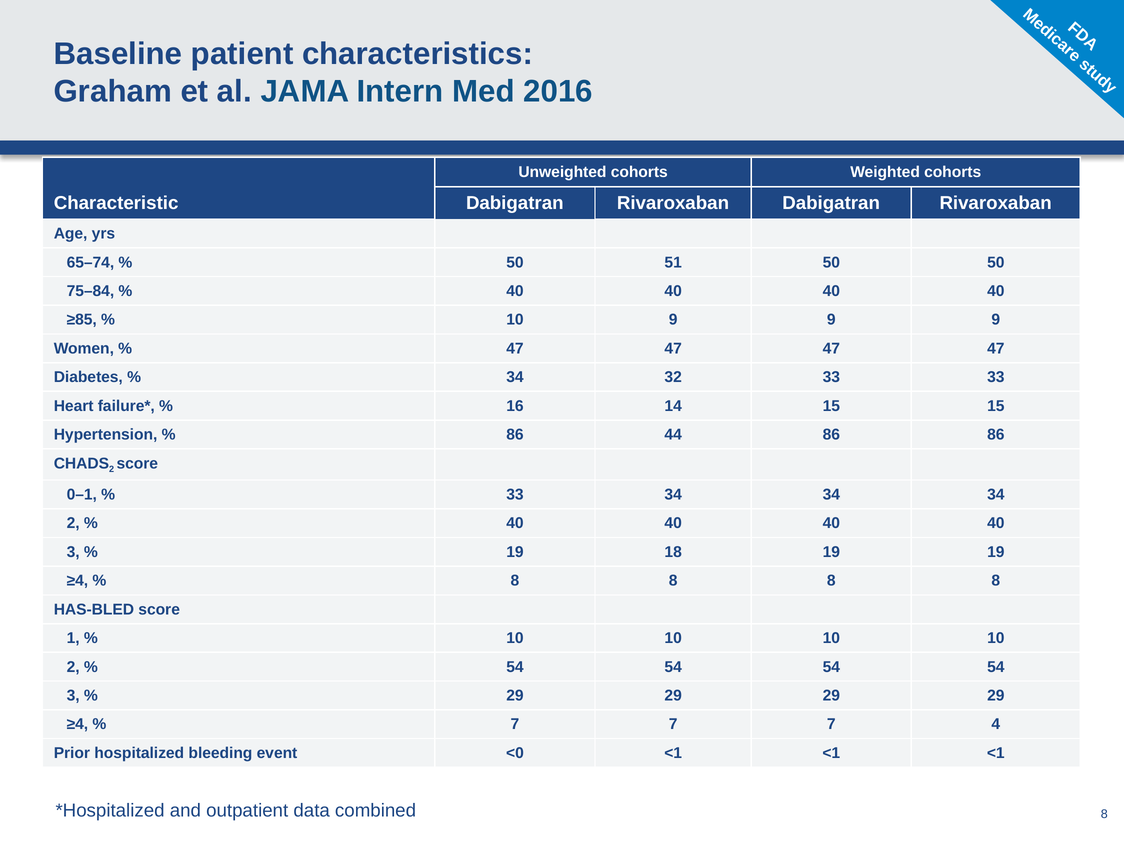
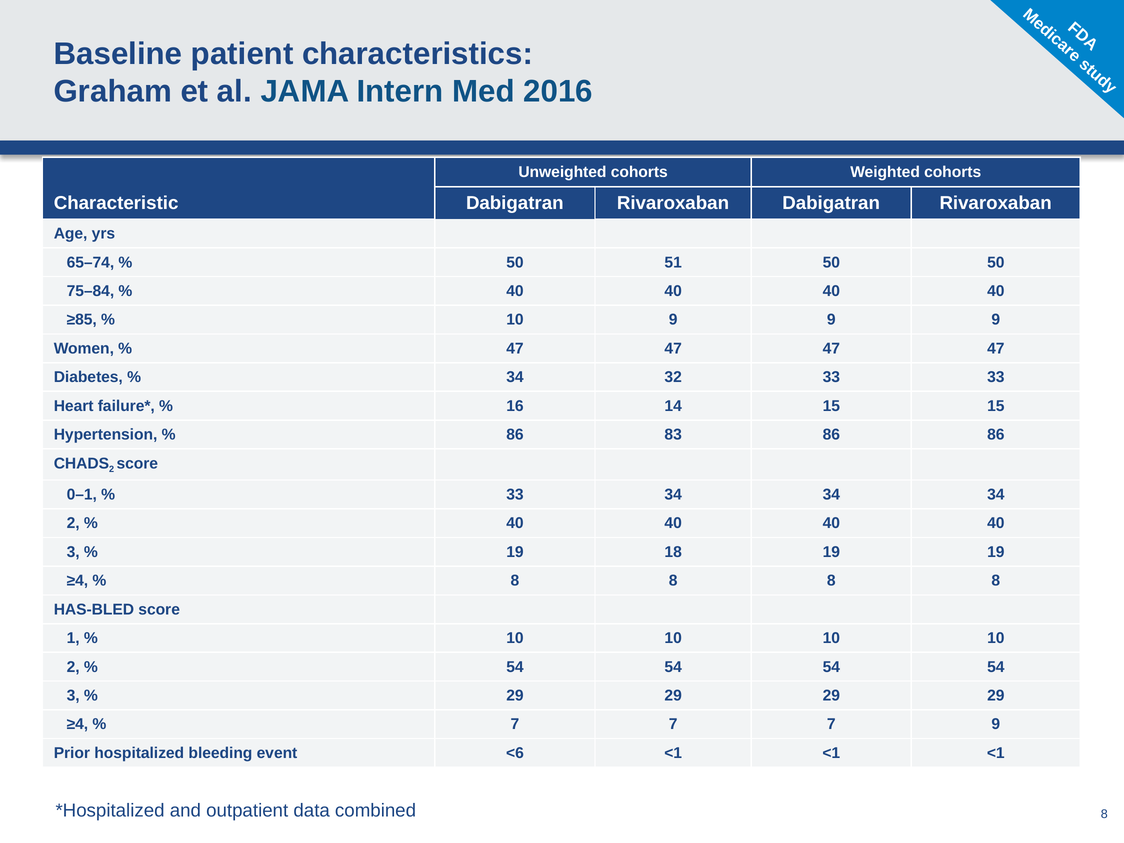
44: 44 -> 83 (673, 435)
7 4: 4 -> 9 (996, 724)
<0: <0 -> <6 (515, 753)
